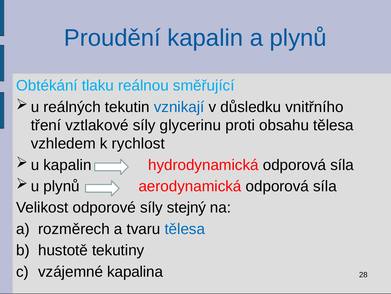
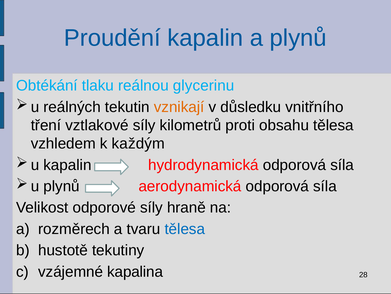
směřující: směřující -> glycerinu (204, 85)
vznikají colour: blue -> orange (179, 107)
glycerinu: glycerinu -> kilometrů (190, 125)
rychlost: rychlost -> každým (138, 143)
stejný: stejný -> hraně (186, 207)
